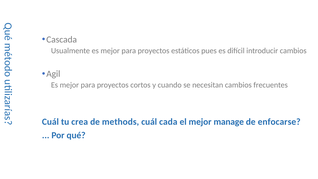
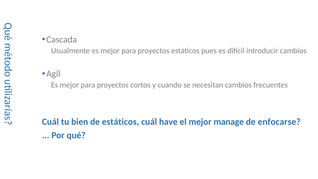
crea: crea -> bien (80, 122)
de methods: methods -> estáticos (121, 122)
cada: cada -> have (168, 122)
